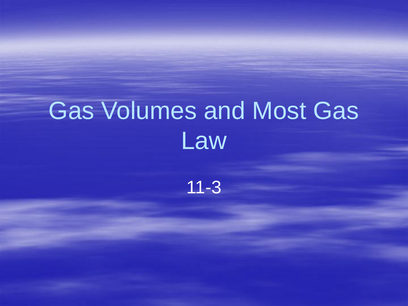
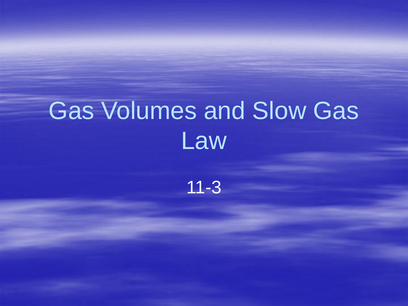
Most: Most -> Slow (279, 111)
